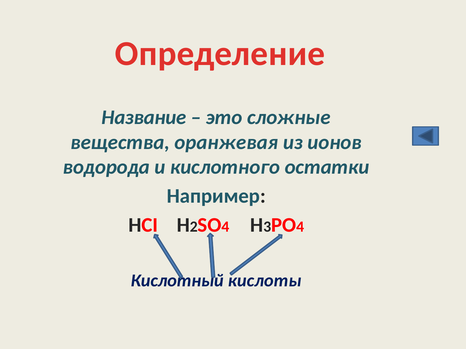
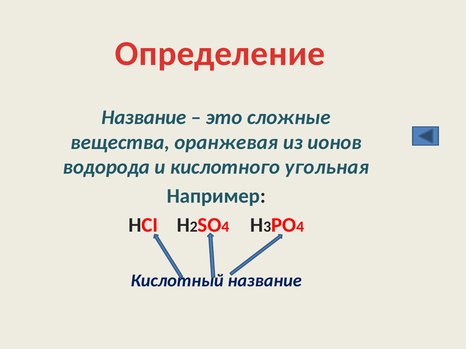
остатки: остатки -> угольная (327, 167)
Кислотный кислоты: кислоты -> название (265, 281)
